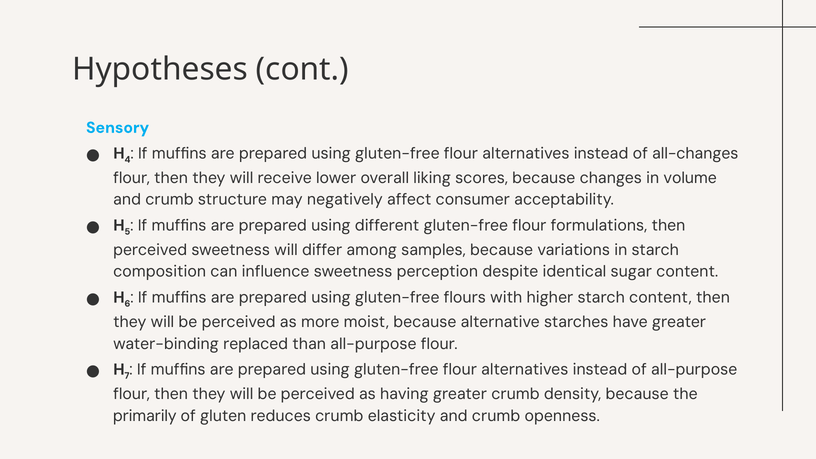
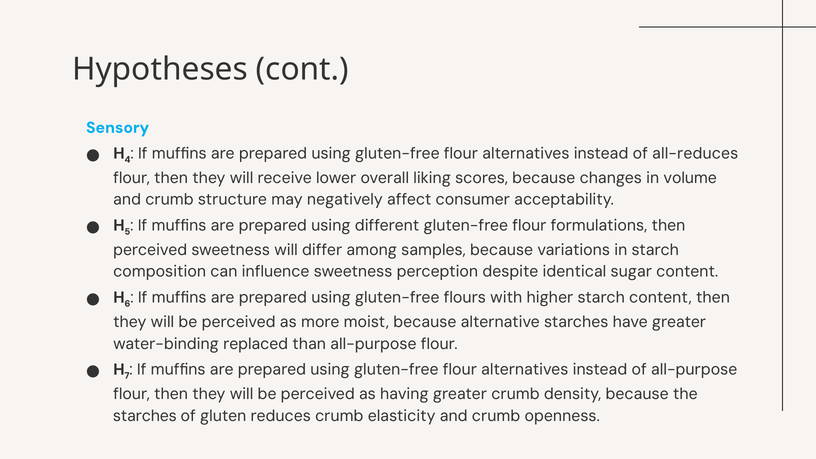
all-changes: all-changes -> all-reduces (695, 153)
primarily: primarily -> starches (145, 416)
